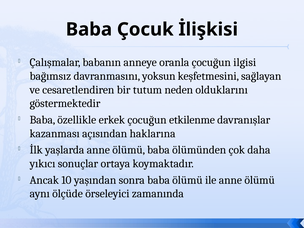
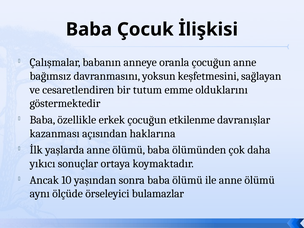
çocuğun ilgisi: ilgisi -> anne (245, 62)
neden: neden -> emme (179, 90)
zamanında: zamanında -> bulamazlar (158, 194)
